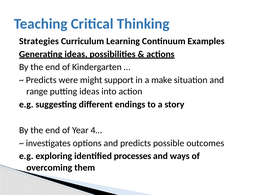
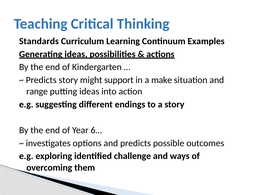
Strategies: Strategies -> Standards (39, 41)
Predicts were: were -> story (68, 80)
4…: 4… -> 6… (96, 131)
processes: processes -> challenge (132, 157)
